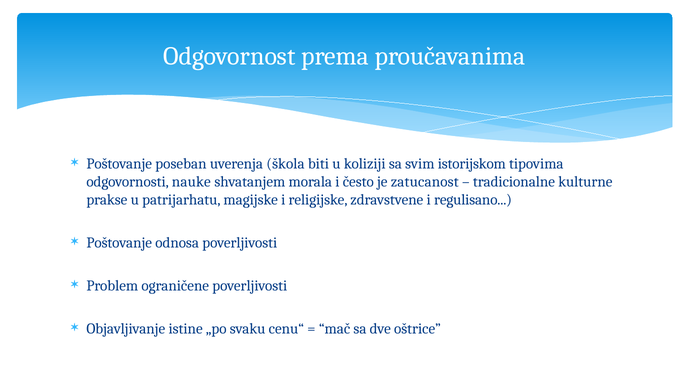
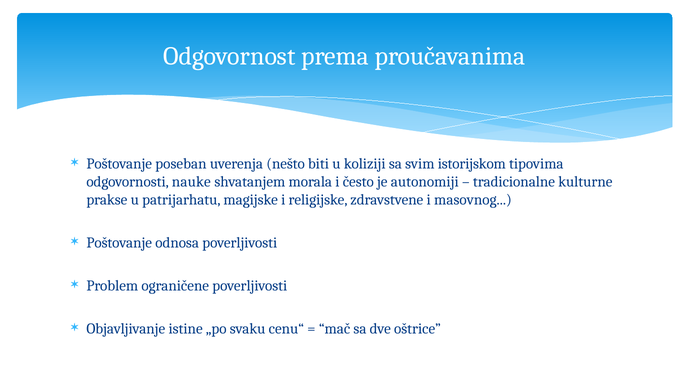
škola: škola -> nešto (286, 164)
zatucanost: zatucanost -> autonomiji (425, 182)
regulisano: regulisano -> masovnog (473, 200)
